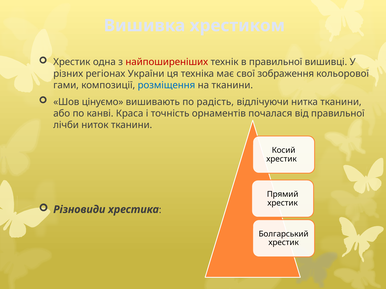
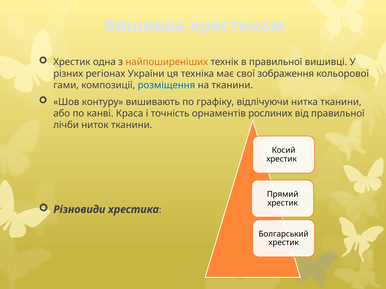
найпоширеніших colour: red -> orange (167, 62)
цінуємо: цінуємо -> контуру (103, 102)
радість: радість -> графіку (215, 102)
почалася: почалася -> рослиних (270, 114)
